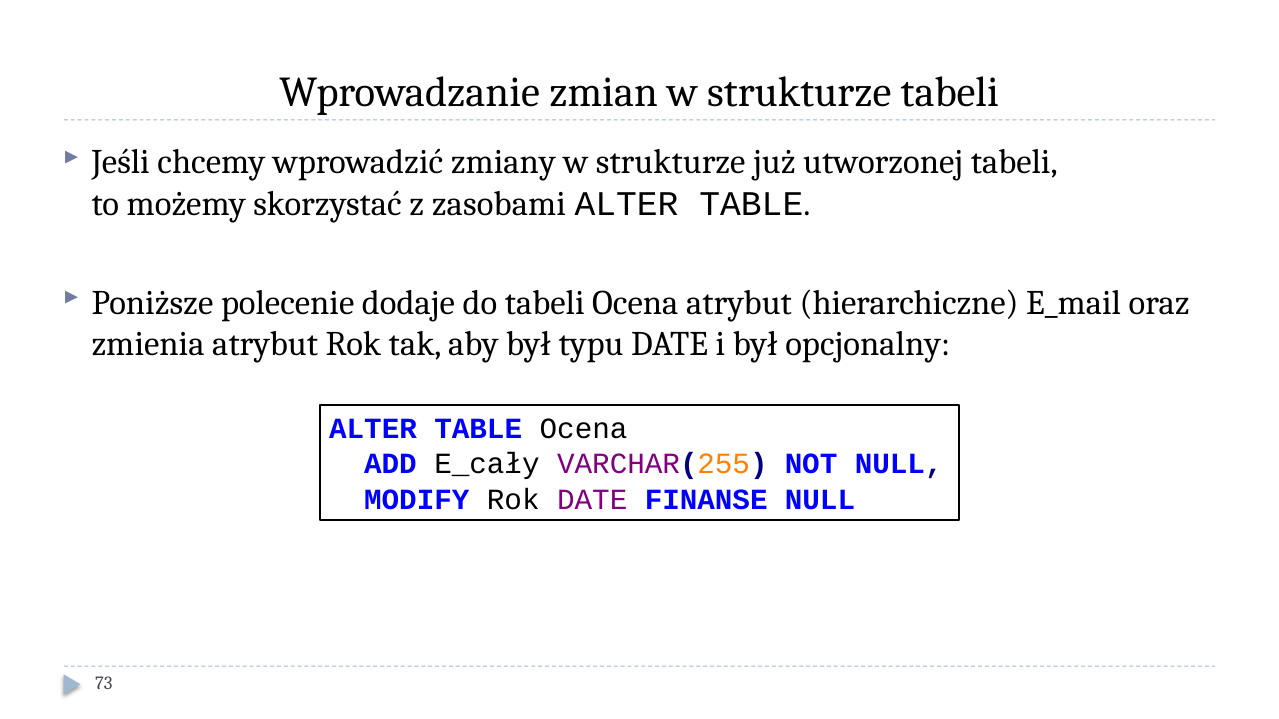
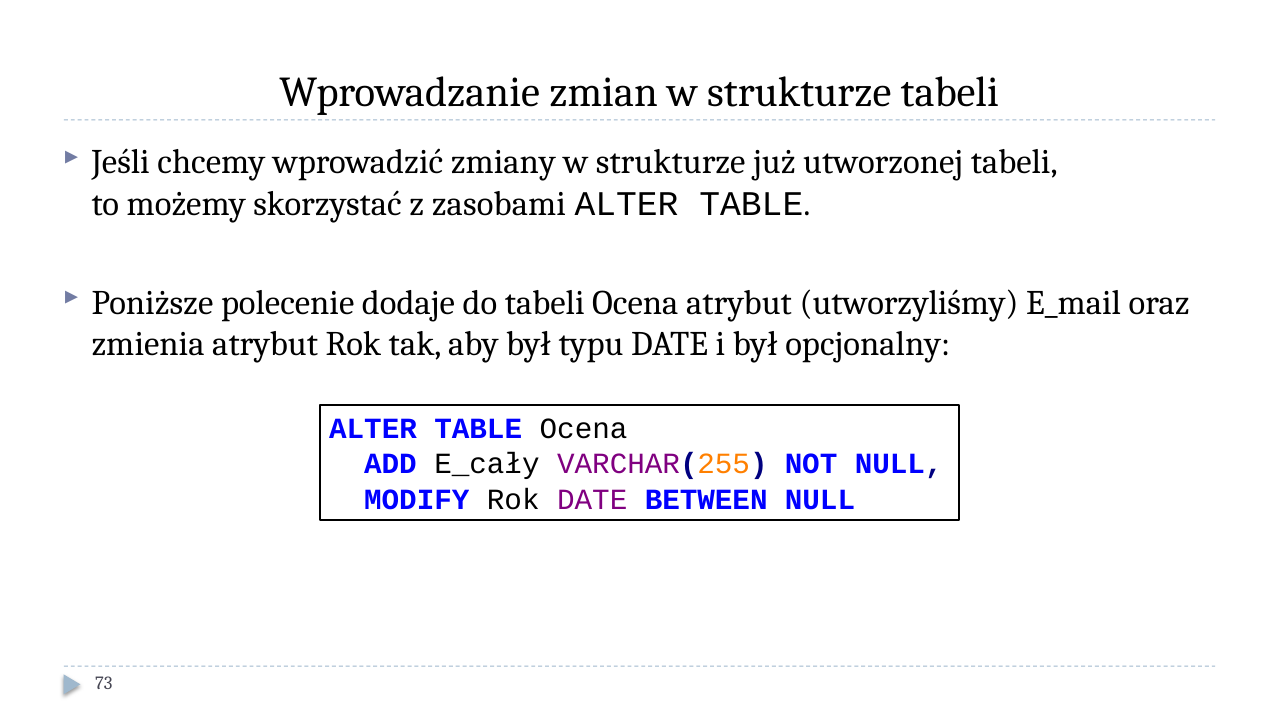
hierarchiczne: hierarchiczne -> utworzyliśmy (909, 303)
FINANSE: FINANSE -> BETWEEN (706, 500)
